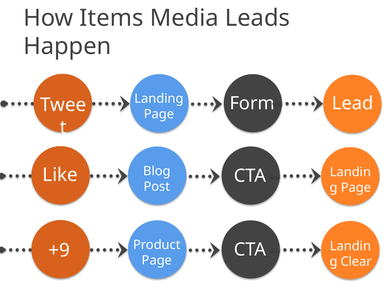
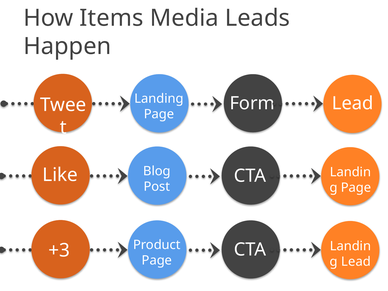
+9: +9 -> +3 (59, 250)
Clear: Clear -> Lead (356, 262)
